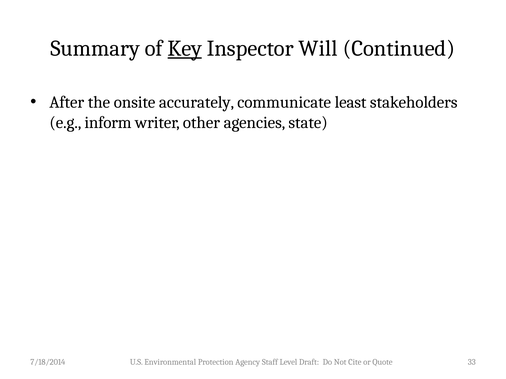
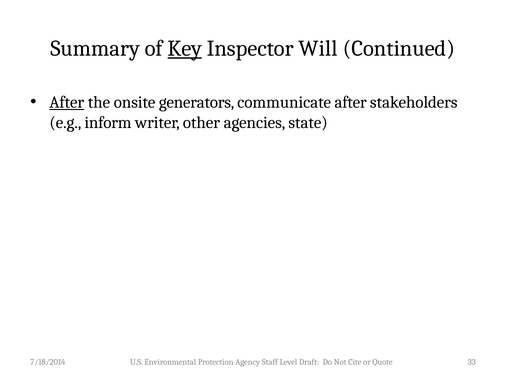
After underline: none -> present (67, 102)
accurately: accurately -> generators (197, 102)
communicate least: least -> after (351, 102)
